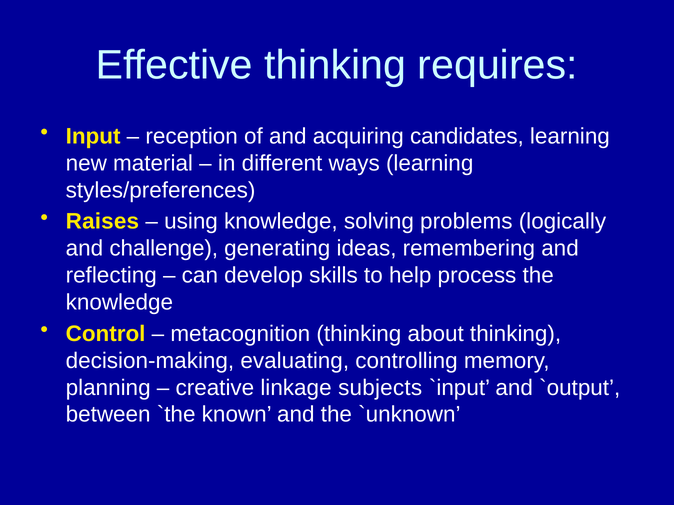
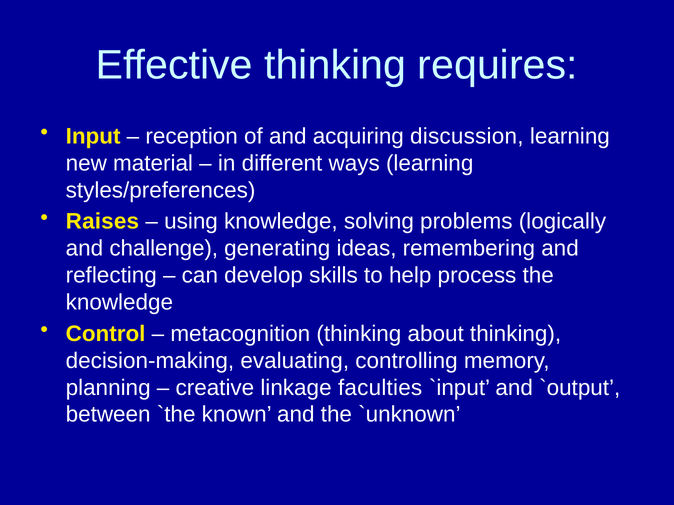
candidates: candidates -> discussion (467, 136)
subjects: subjects -> faculties (380, 388)
